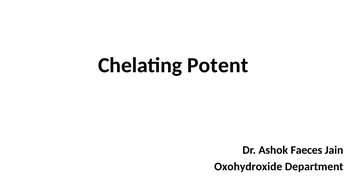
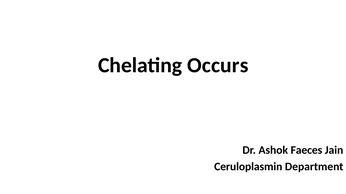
Potent: Potent -> Occurs (218, 65)
Oxohydroxide: Oxohydroxide -> Ceruloplasmin (248, 167)
